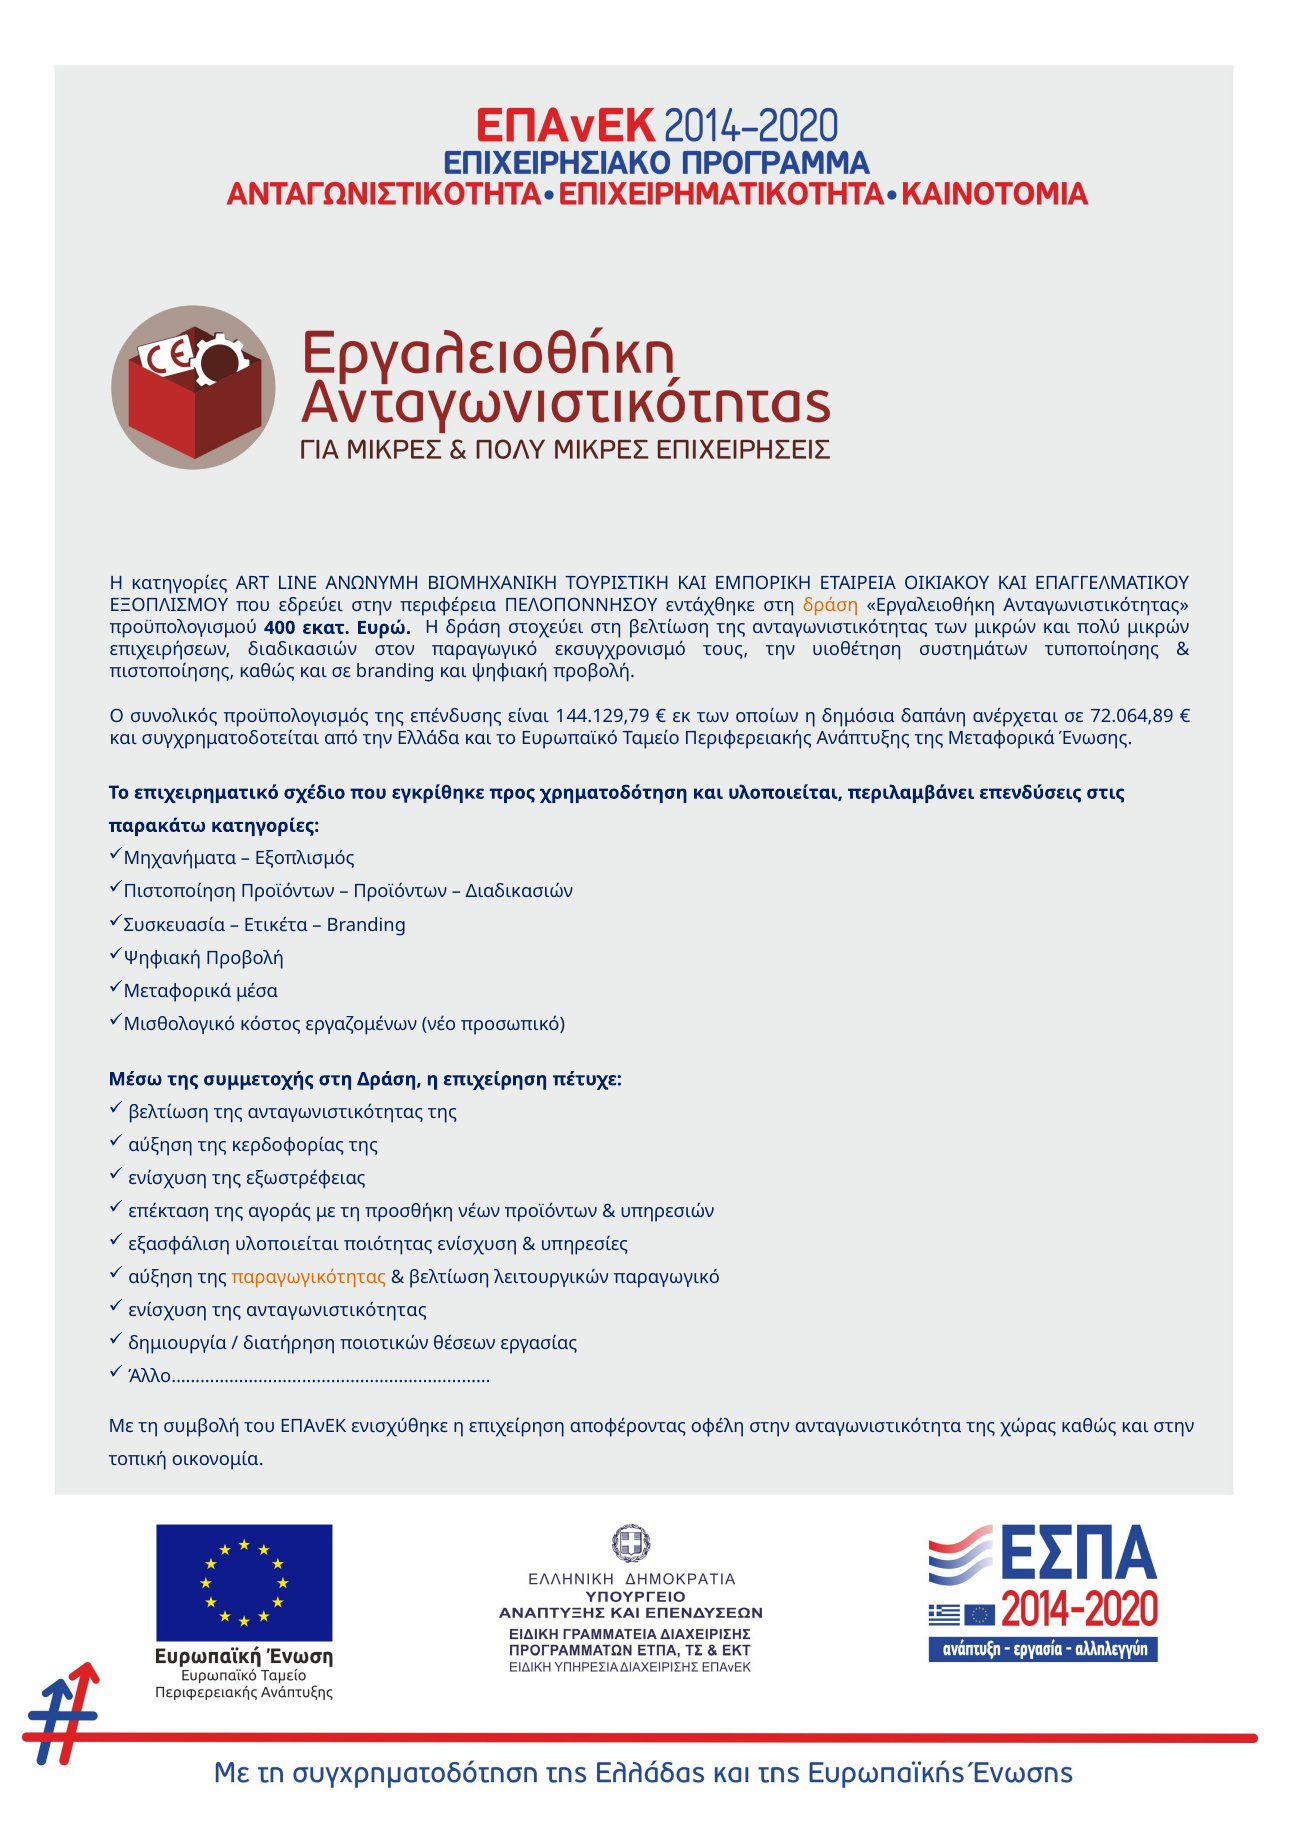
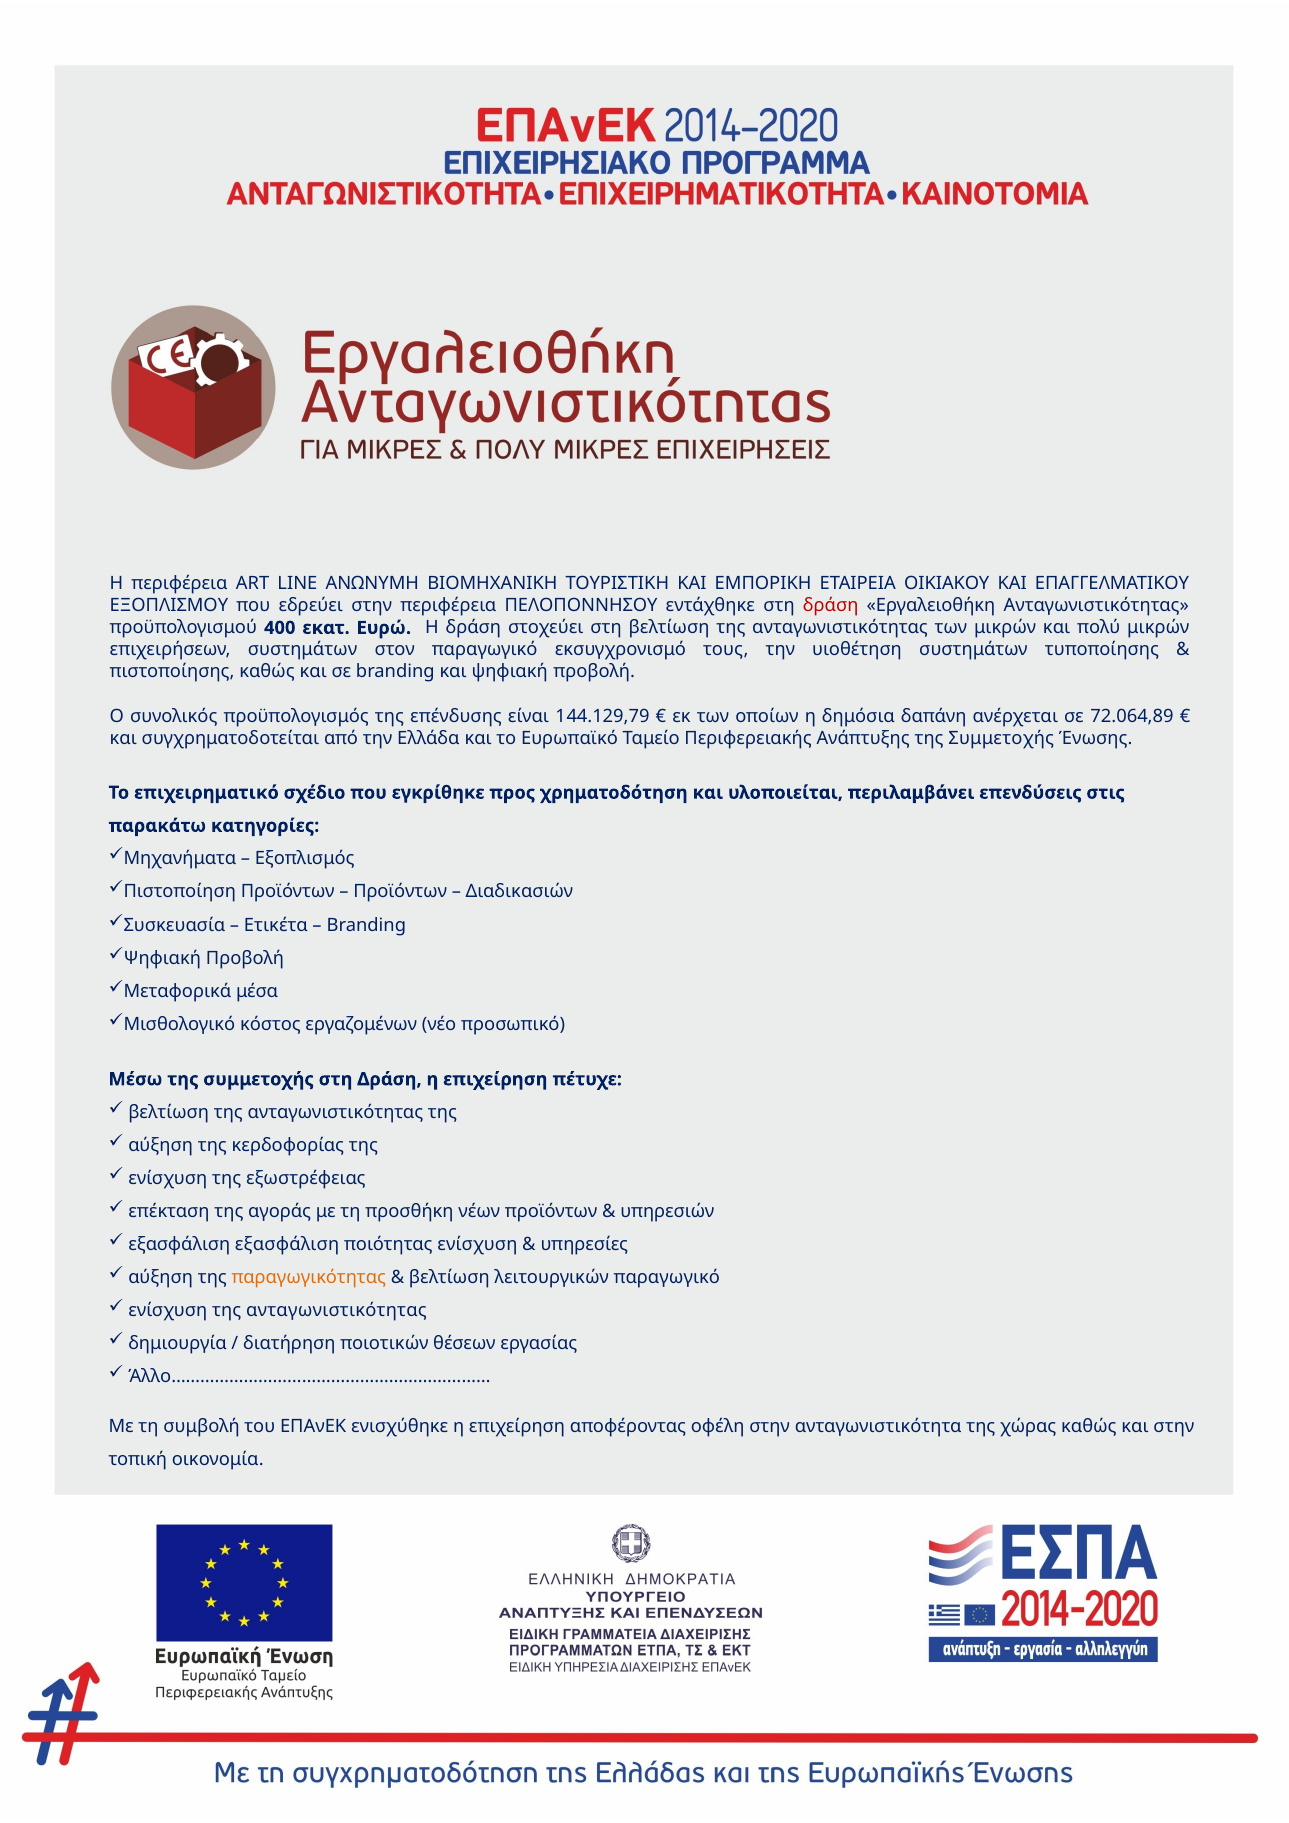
Η κατηγορίες: κατηγορίες -> περιφέρεια (180, 584)
δράση colour: orange -> red (831, 606)
επιχειρήσεων διαδικασιών: διαδικασιών -> συστημάτων (303, 650)
Ανάπτυξης της Μεταφορικά: Μεταφορικά -> Συμμετοχής (1001, 738)
εξασφάλιση υλοποιείται: υλοποιείται -> εξασφάλιση (287, 1245)
